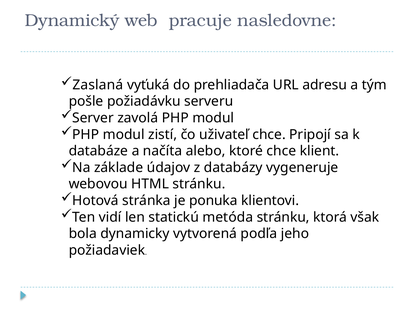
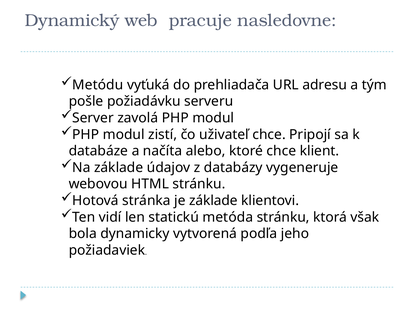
Zaslaná: Zaslaná -> Metódu (98, 85)
je ponuka: ponuka -> základe (213, 201)
